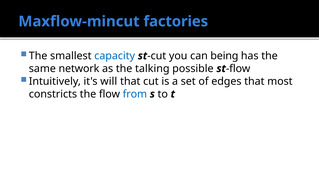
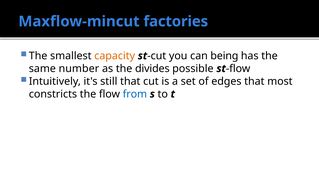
capacity colour: blue -> orange (115, 56)
network: network -> number (79, 69)
talking: talking -> divides (152, 69)
will: will -> still (109, 81)
